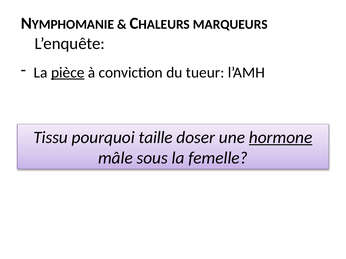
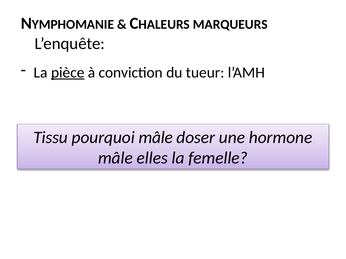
pourquoi taille: taille -> mâle (156, 138)
hormone underline: present -> none (281, 138)
sous: sous -> elles (152, 158)
